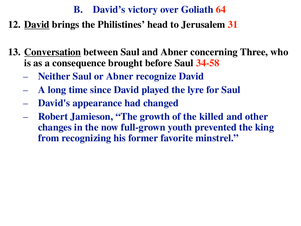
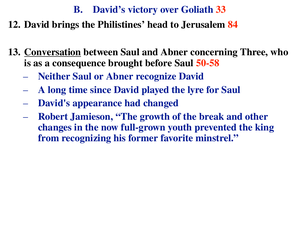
64: 64 -> 33 (221, 9)
David underline: present -> none (37, 25)
31: 31 -> 84 (233, 25)
34-58: 34-58 -> 50-58 (208, 63)
killed: killed -> break (212, 116)
